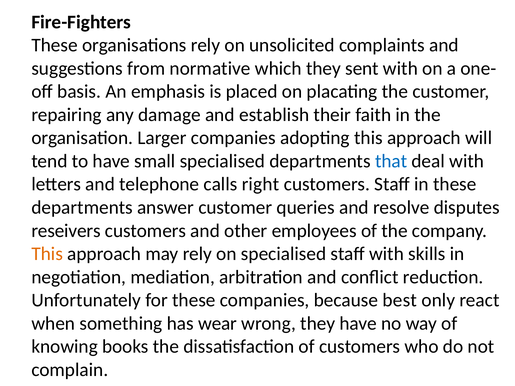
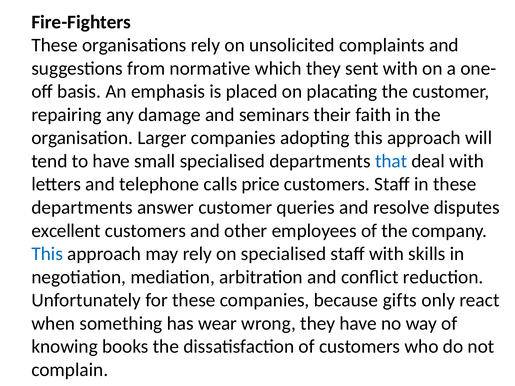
establish: establish -> seminars (274, 115)
right: right -> price (261, 184)
reseivers: reseivers -> excellent (66, 231)
This colour: orange -> blue (47, 254)
best: best -> gifts (400, 300)
